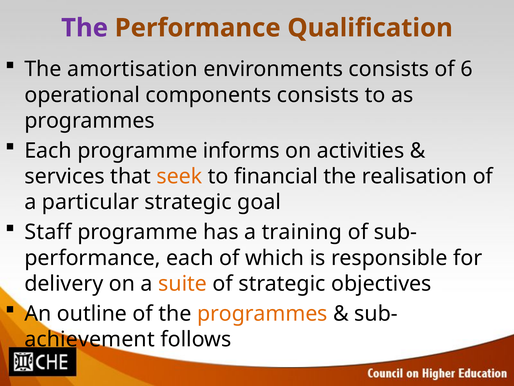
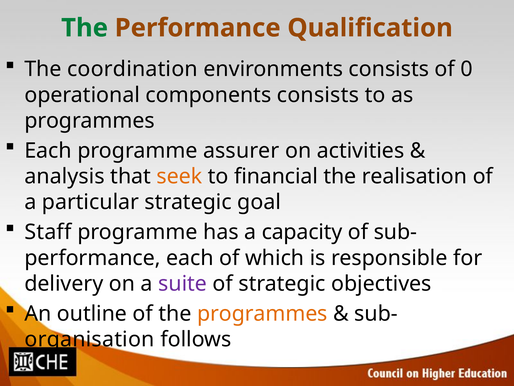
The colour: purple -> green (85, 28)
amortisation: amortisation -> coordination (132, 69)
6: 6 -> 0 (467, 69)
informs: informs -> assurer (241, 151)
services: services -> analysis (65, 176)
training: training -> capacity (302, 232)
suite colour: orange -> purple (183, 283)
achievement: achievement -> organisation (90, 339)
